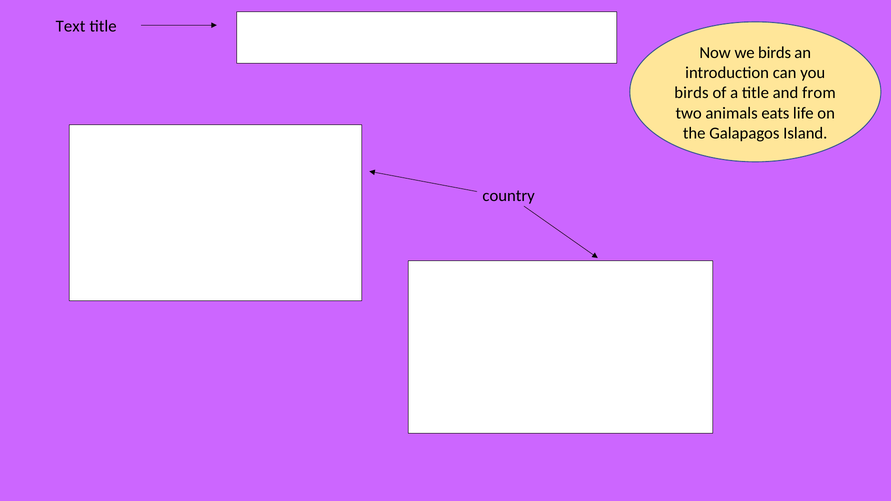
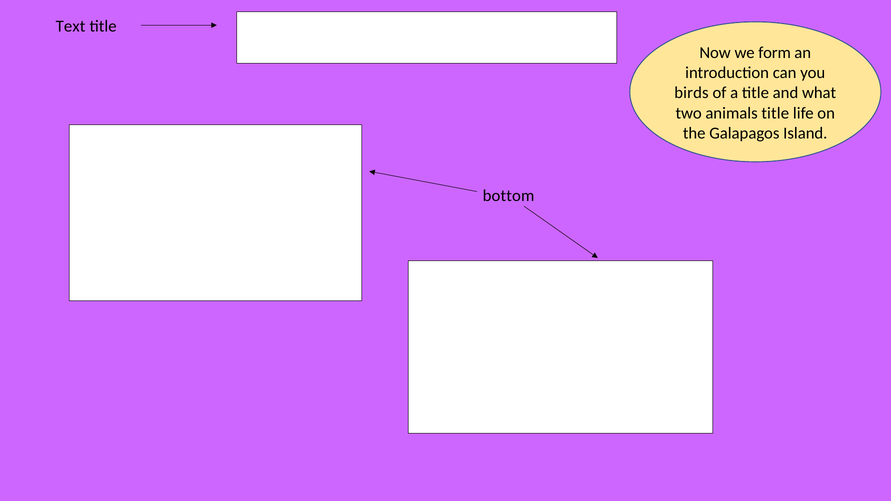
we birds: birds -> form (775, 53)
from: from -> what (819, 93)
animals eats: eats -> title (775, 113)
country: country -> bottom (509, 196)
